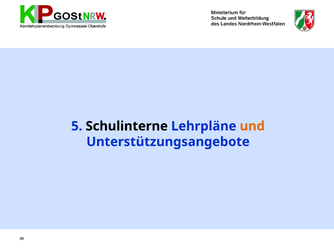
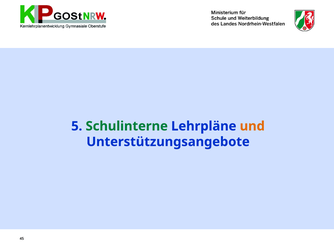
Schulinterne colour: black -> green (127, 126)
